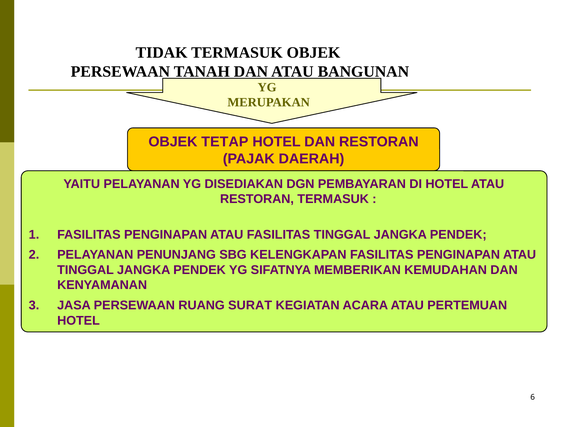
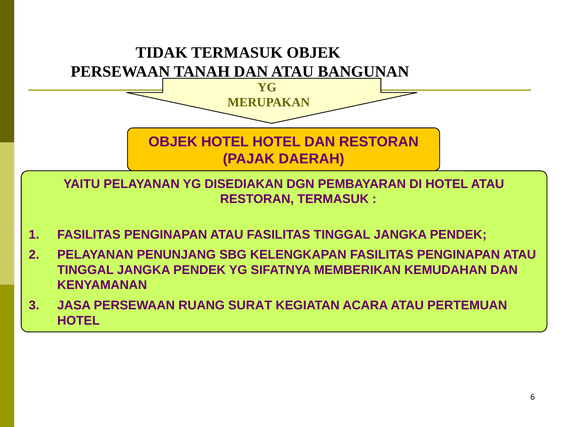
OBJEK TETAP: TETAP -> HOTEL (225, 142)
